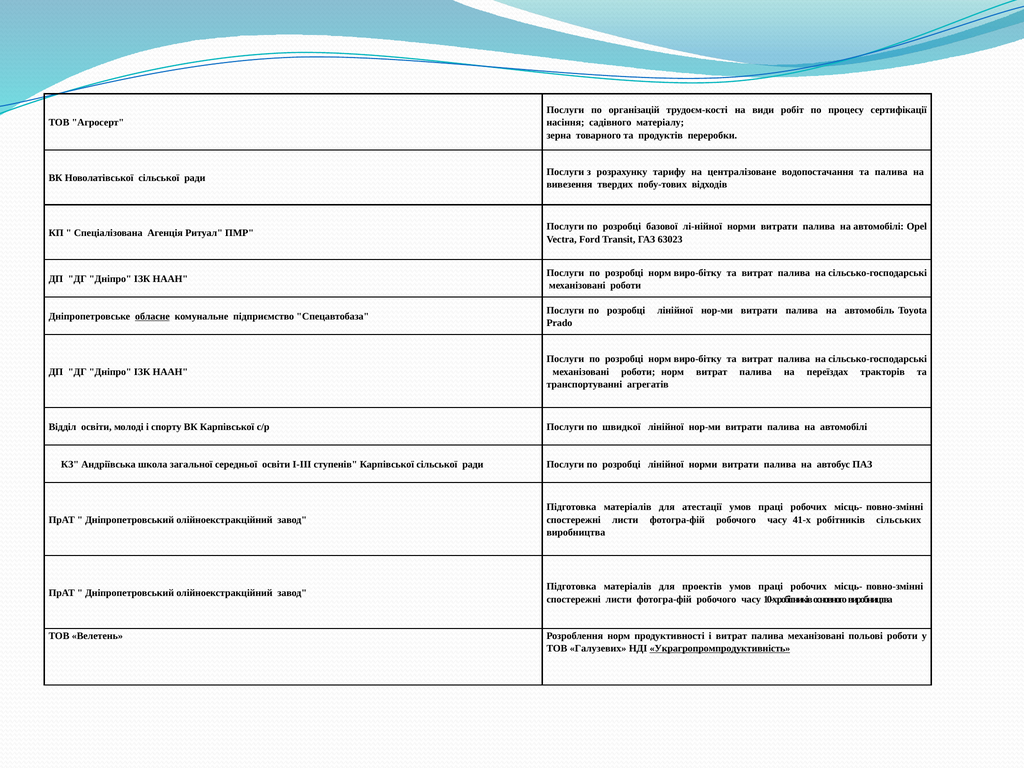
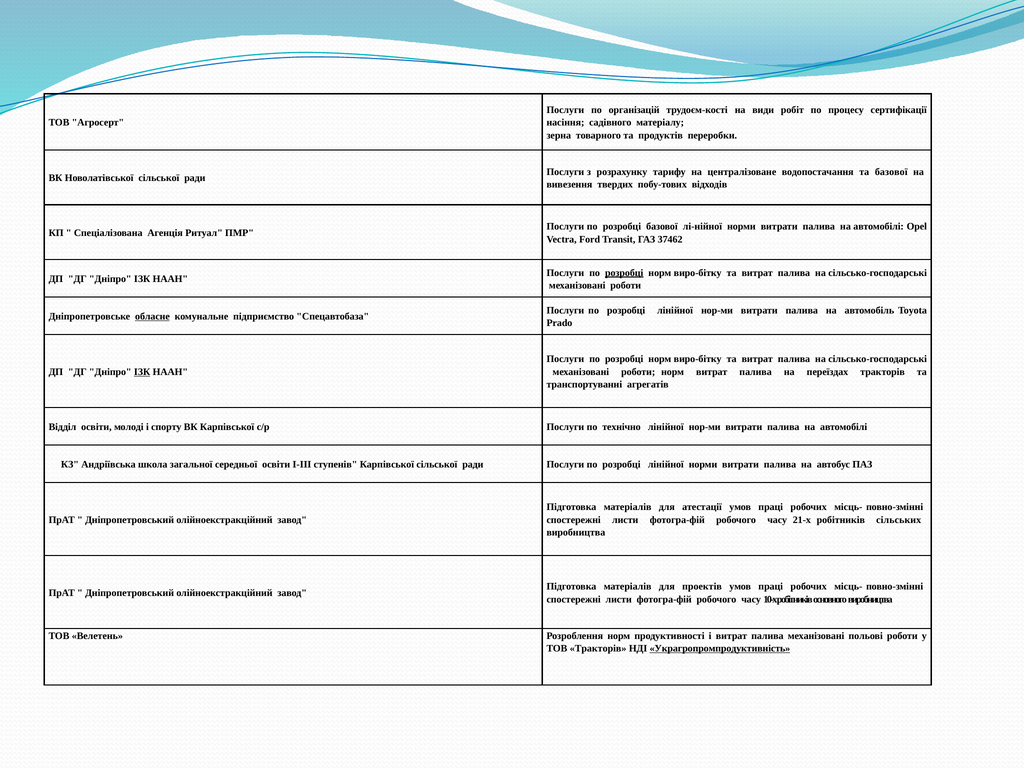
та палива: палива -> базової (891, 172)
63023: 63023 -> 37462 (670, 239)
розробці underline: none -> present (624, 273)
ІЗК underline: none -> present (142, 372)
швидкої: швидкої -> технічно (621, 427)
41-х: 41-х -> 21-х (802, 520)
ТОВ Галузевих: Галузевих -> Тракторів (598, 649)
